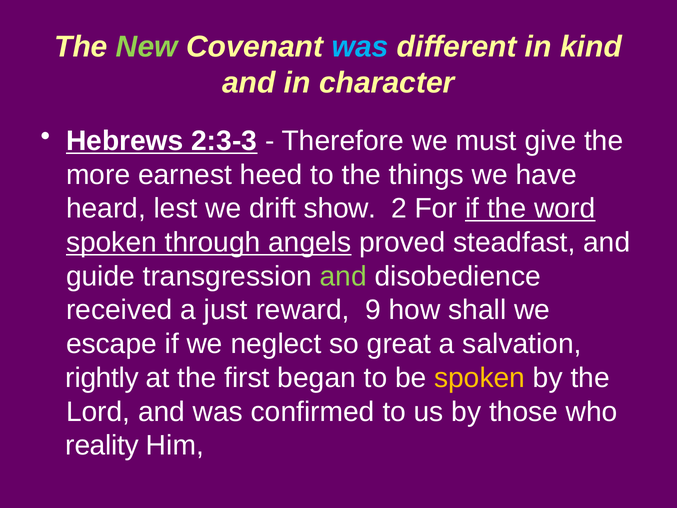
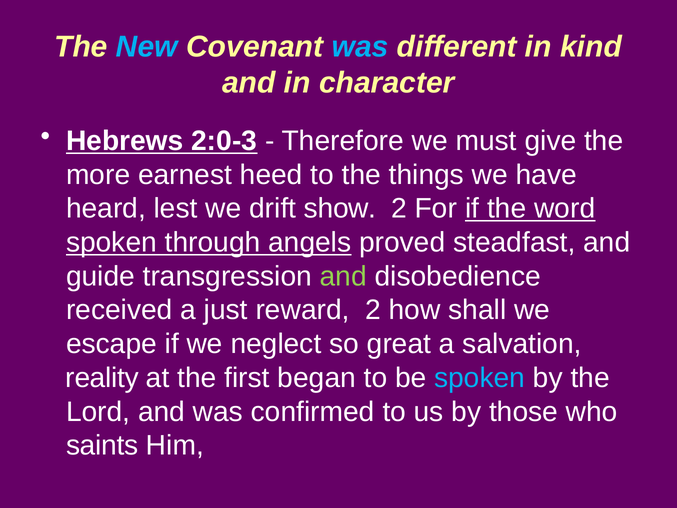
New colour: light green -> light blue (147, 47)
2:3-3: 2:3-3 -> 2:0-3 (224, 141)
reward 9: 9 -> 2 (373, 310)
rightly: rightly -> reality (102, 378)
spoken colour: yellow -> light blue (480, 378)
reality: reality -> saints (102, 445)
